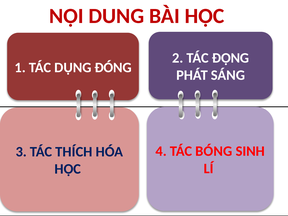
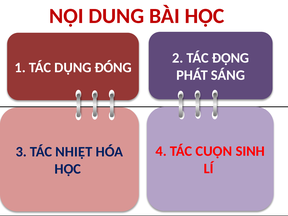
BÓNG: BÓNG -> CUỘN (214, 151)
THÍCH: THÍCH -> NHIỆT (74, 152)
